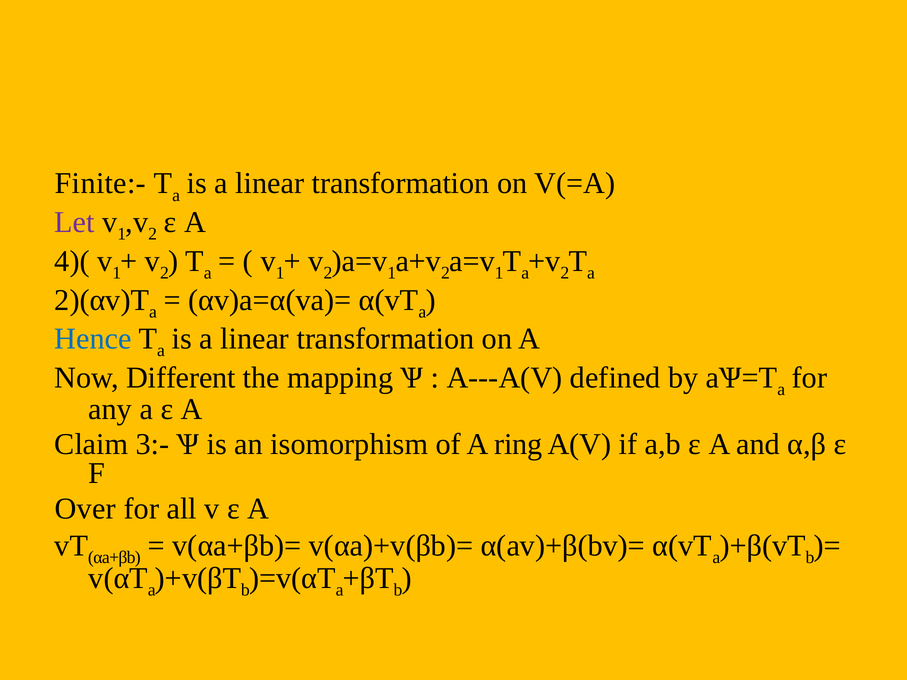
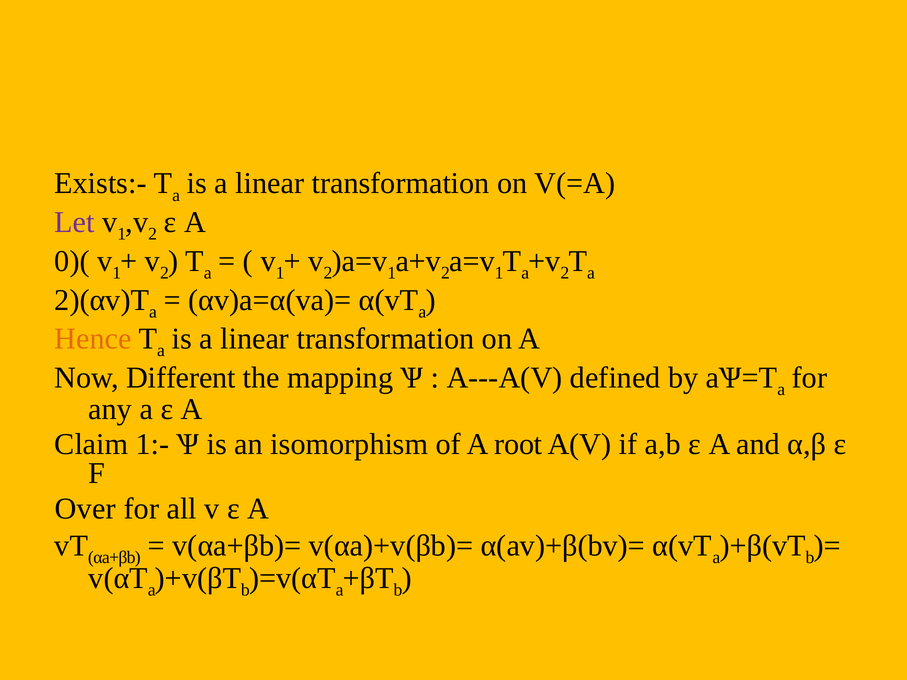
Finite:-: Finite:- -> Exists:- (101, 184)
4)(: 4)( -> 0)( (72, 261)
Hence colour: blue -> orange (93, 339)
3:-: 3:- -> 1:- (153, 445)
ring: ring -> root (518, 445)
